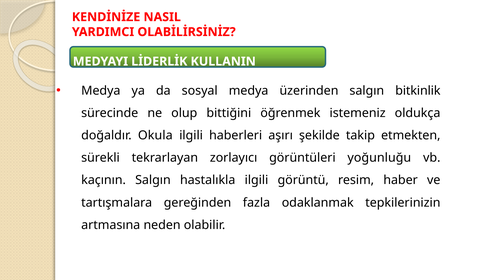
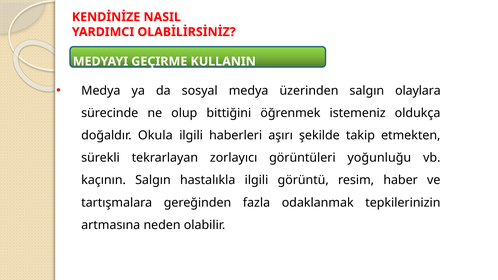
LİDERLİK: LİDERLİK -> GEÇIRME (159, 61)
bitkinlik: bitkinlik -> olaylara (418, 91)
